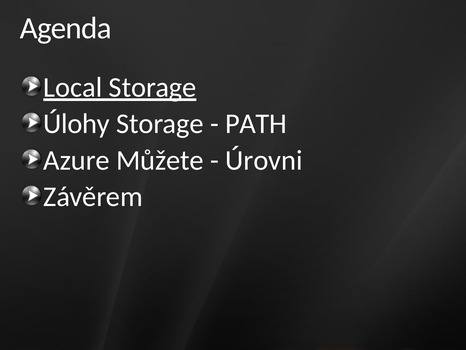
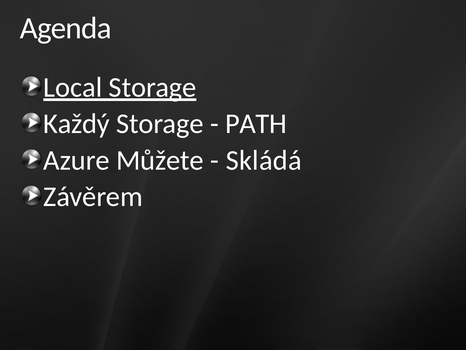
Úlohy: Úlohy -> Každý (77, 124)
Úrovni: Úrovni -> Skládá (264, 160)
